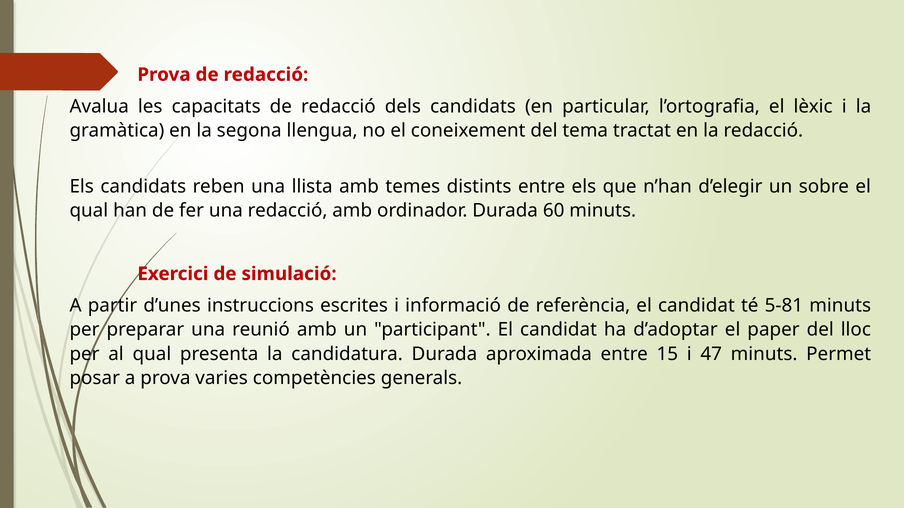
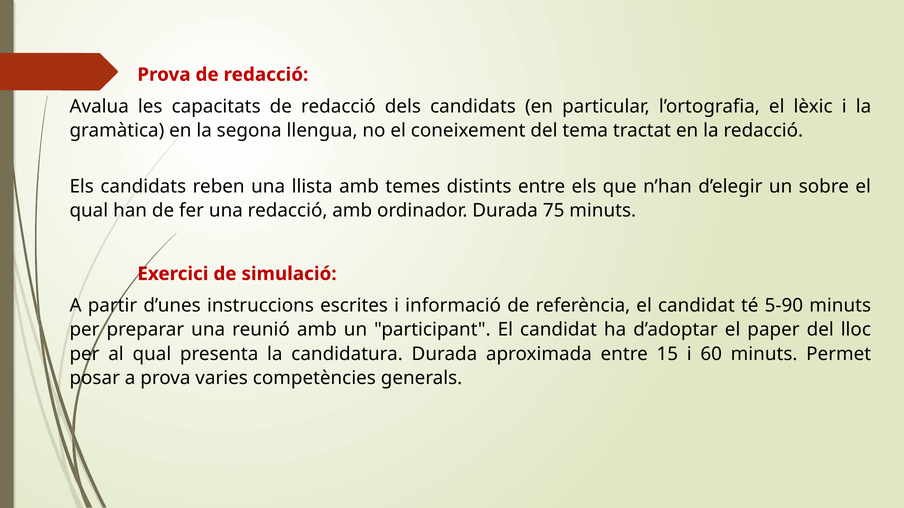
60: 60 -> 75 (554, 211)
5-81: 5-81 -> 5-90 (784, 306)
47: 47 -> 60 (711, 354)
